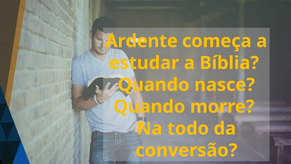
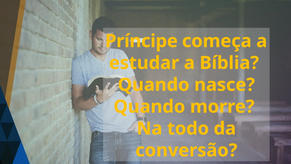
Ardente: Ardente -> Príncipe (141, 41)
